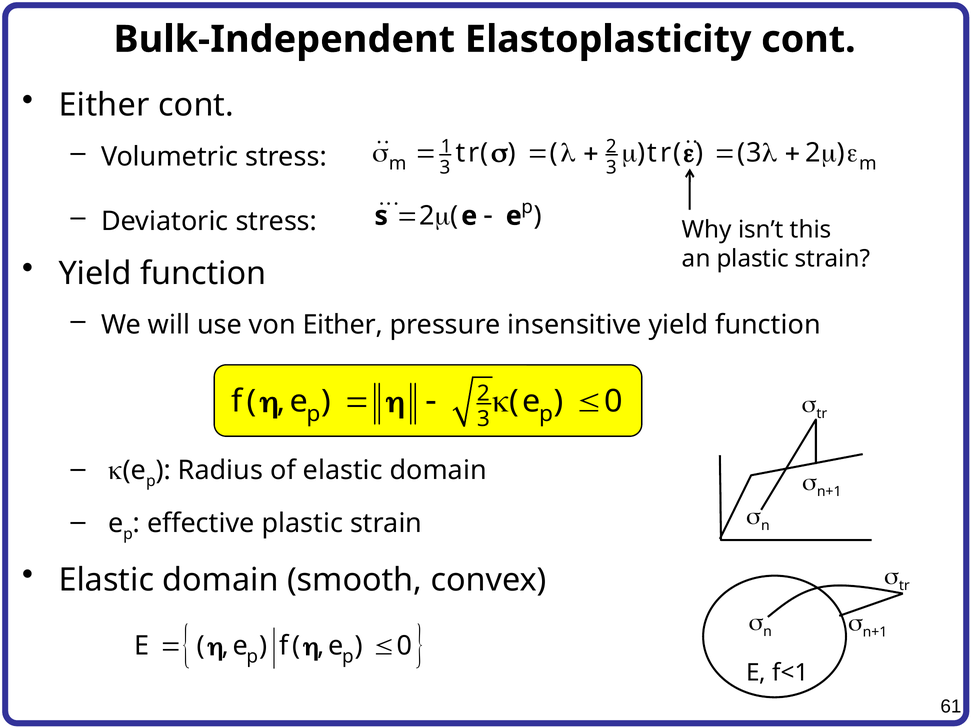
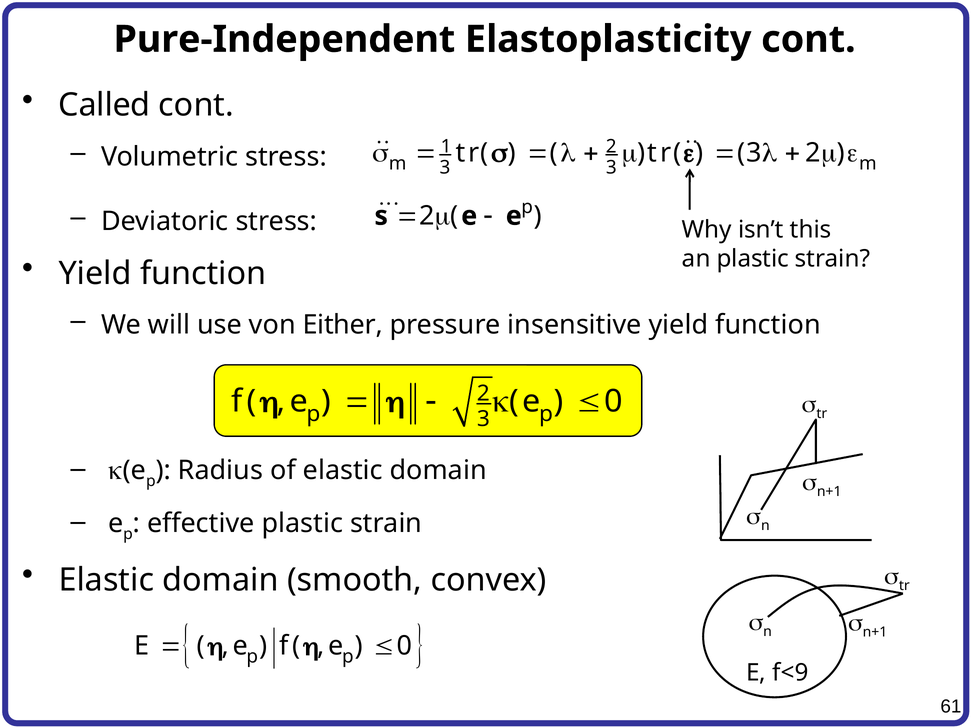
Bulk-Independent: Bulk-Independent -> Pure-Independent (284, 39)
Either: Either -> Called (104, 105)
f<1: f<1 -> f<9 (790, 673)
